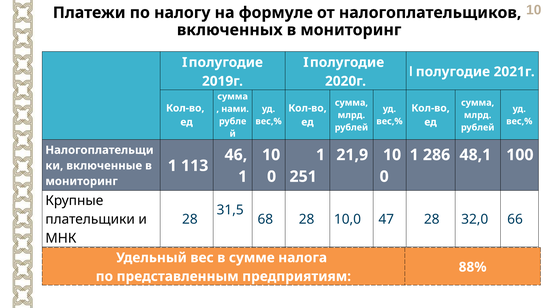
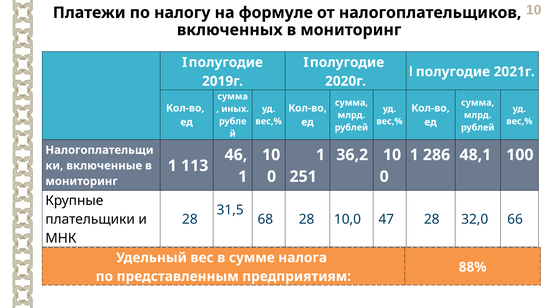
нами: нами -> иных (235, 109)
21,9: 21,9 -> 36,2 (352, 155)
